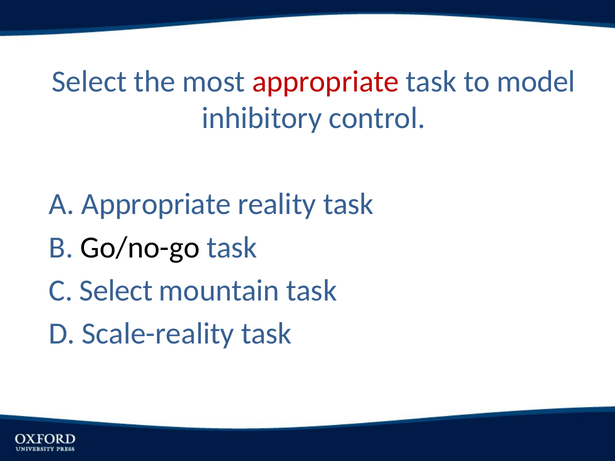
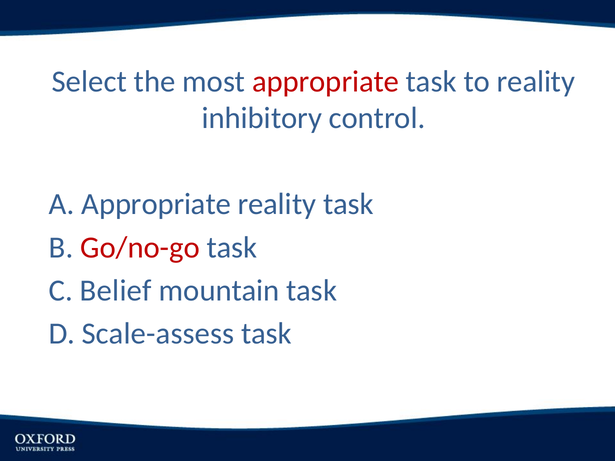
to model: model -> reality (536, 81)
Go/no-go colour: black -> red (140, 247)
C Select: Select -> Belief (116, 291)
Scale-reality: Scale-reality -> Scale-assess (158, 334)
